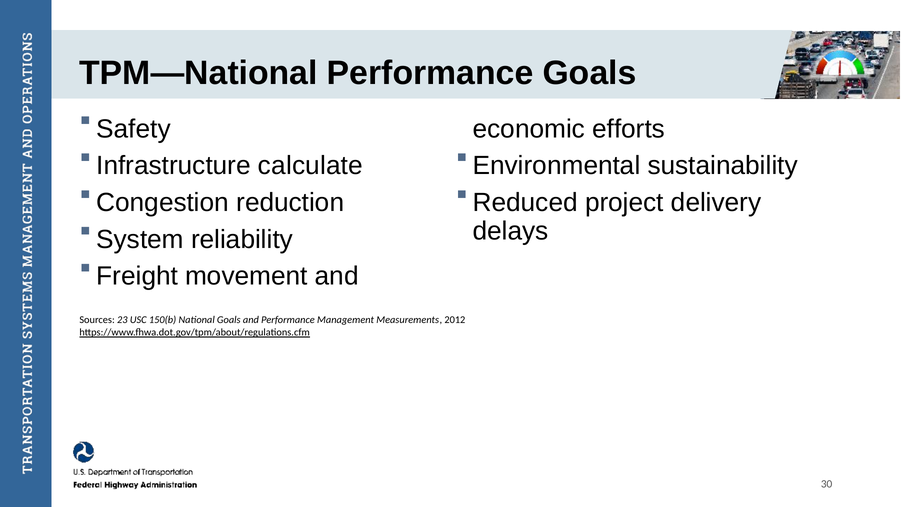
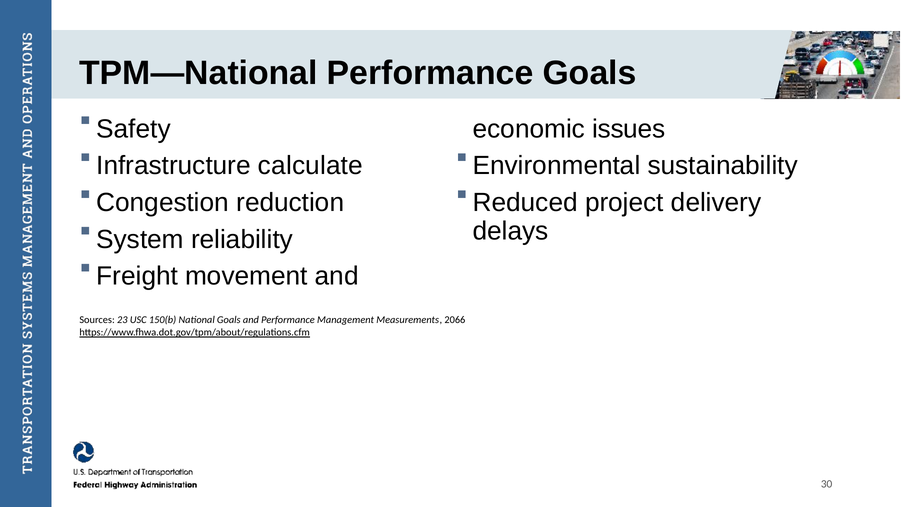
efforts: efforts -> issues (629, 129)
2012: 2012 -> 2066 (455, 320)
